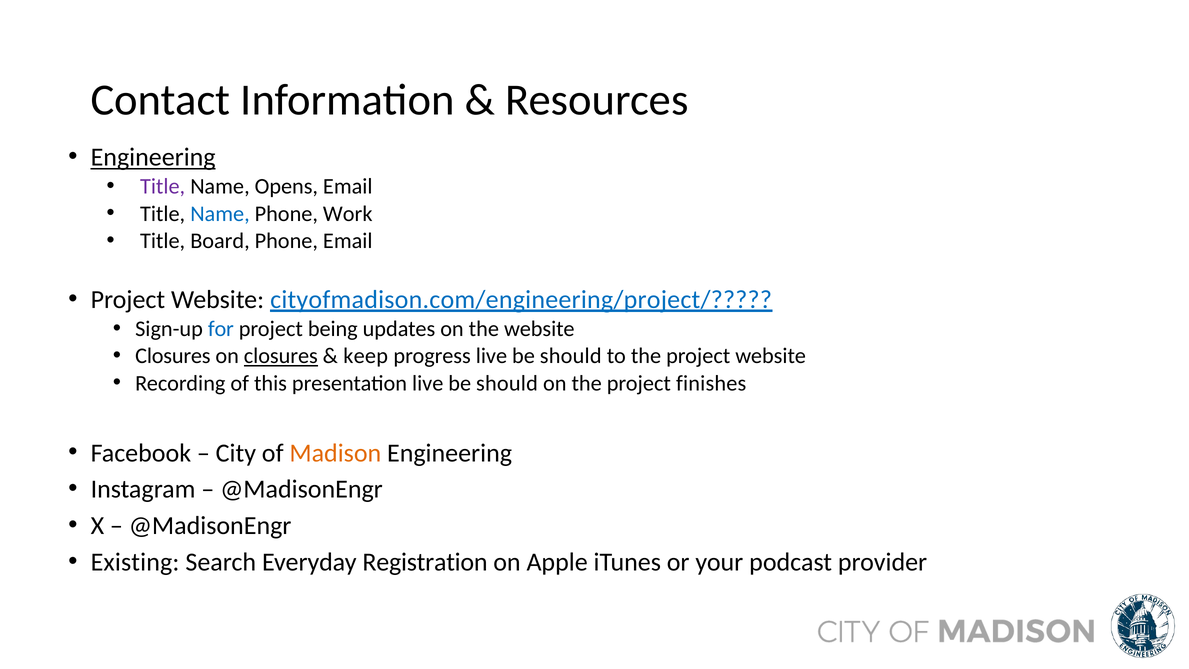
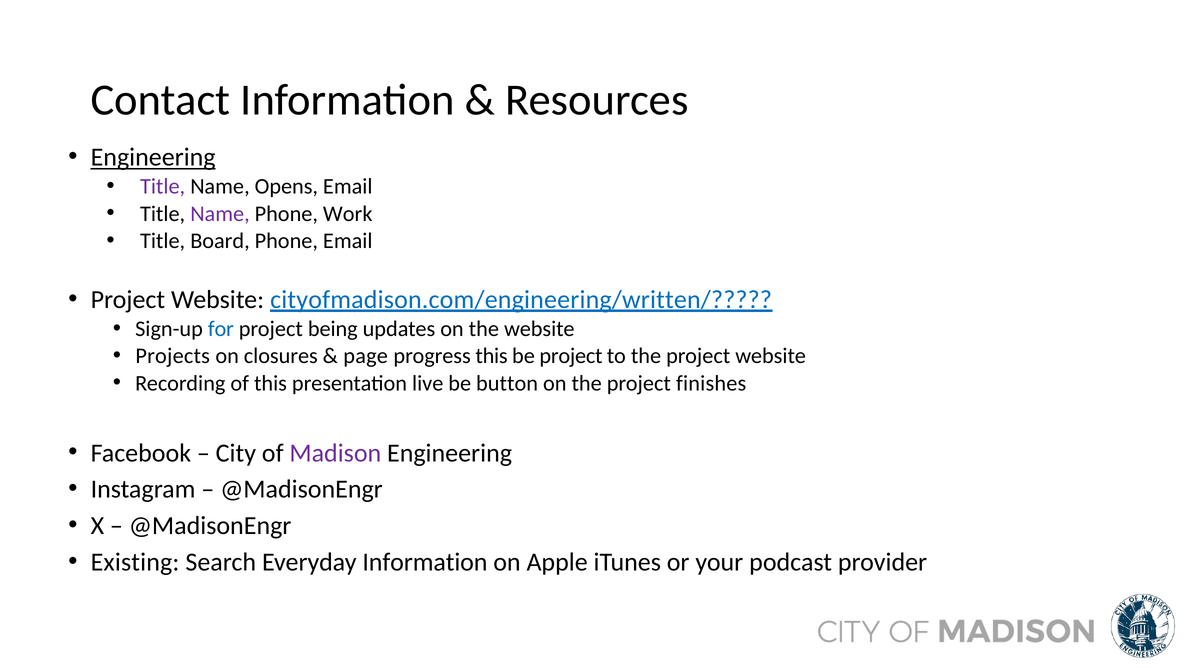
Name colour: blue -> purple (220, 214)
cityofmadison.com/engineering/project/: cityofmadison.com/engineering/project/ -> cityofmadison.com/engineering/written/ (521, 300)
Closures: Closures -> Projects (173, 356)
closures underline: present -> none (281, 356)
keep: keep -> page (366, 356)
progress live: live -> this (492, 356)
should: should -> project (571, 356)
should: should -> button (507, 383)
Madison colour: orange -> purple (335, 453)
Everyday Registration: Registration -> Information (425, 562)
